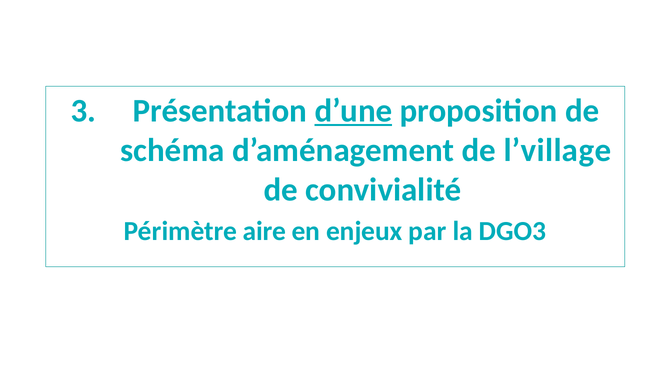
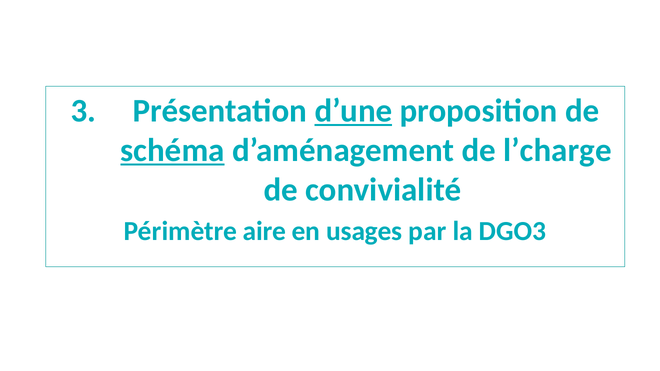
schéma underline: none -> present (172, 151)
l’village: l’village -> l’charge (557, 151)
enjeux: enjeux -> usages (364, 232)
